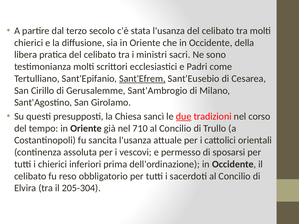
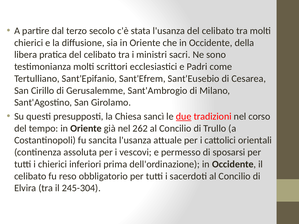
Sant'Efrem underline: present -> none (142, 79)
710: 710 -> 262 (140, 128)
205-304: 205-304 -> 245-304 (81, 188)
